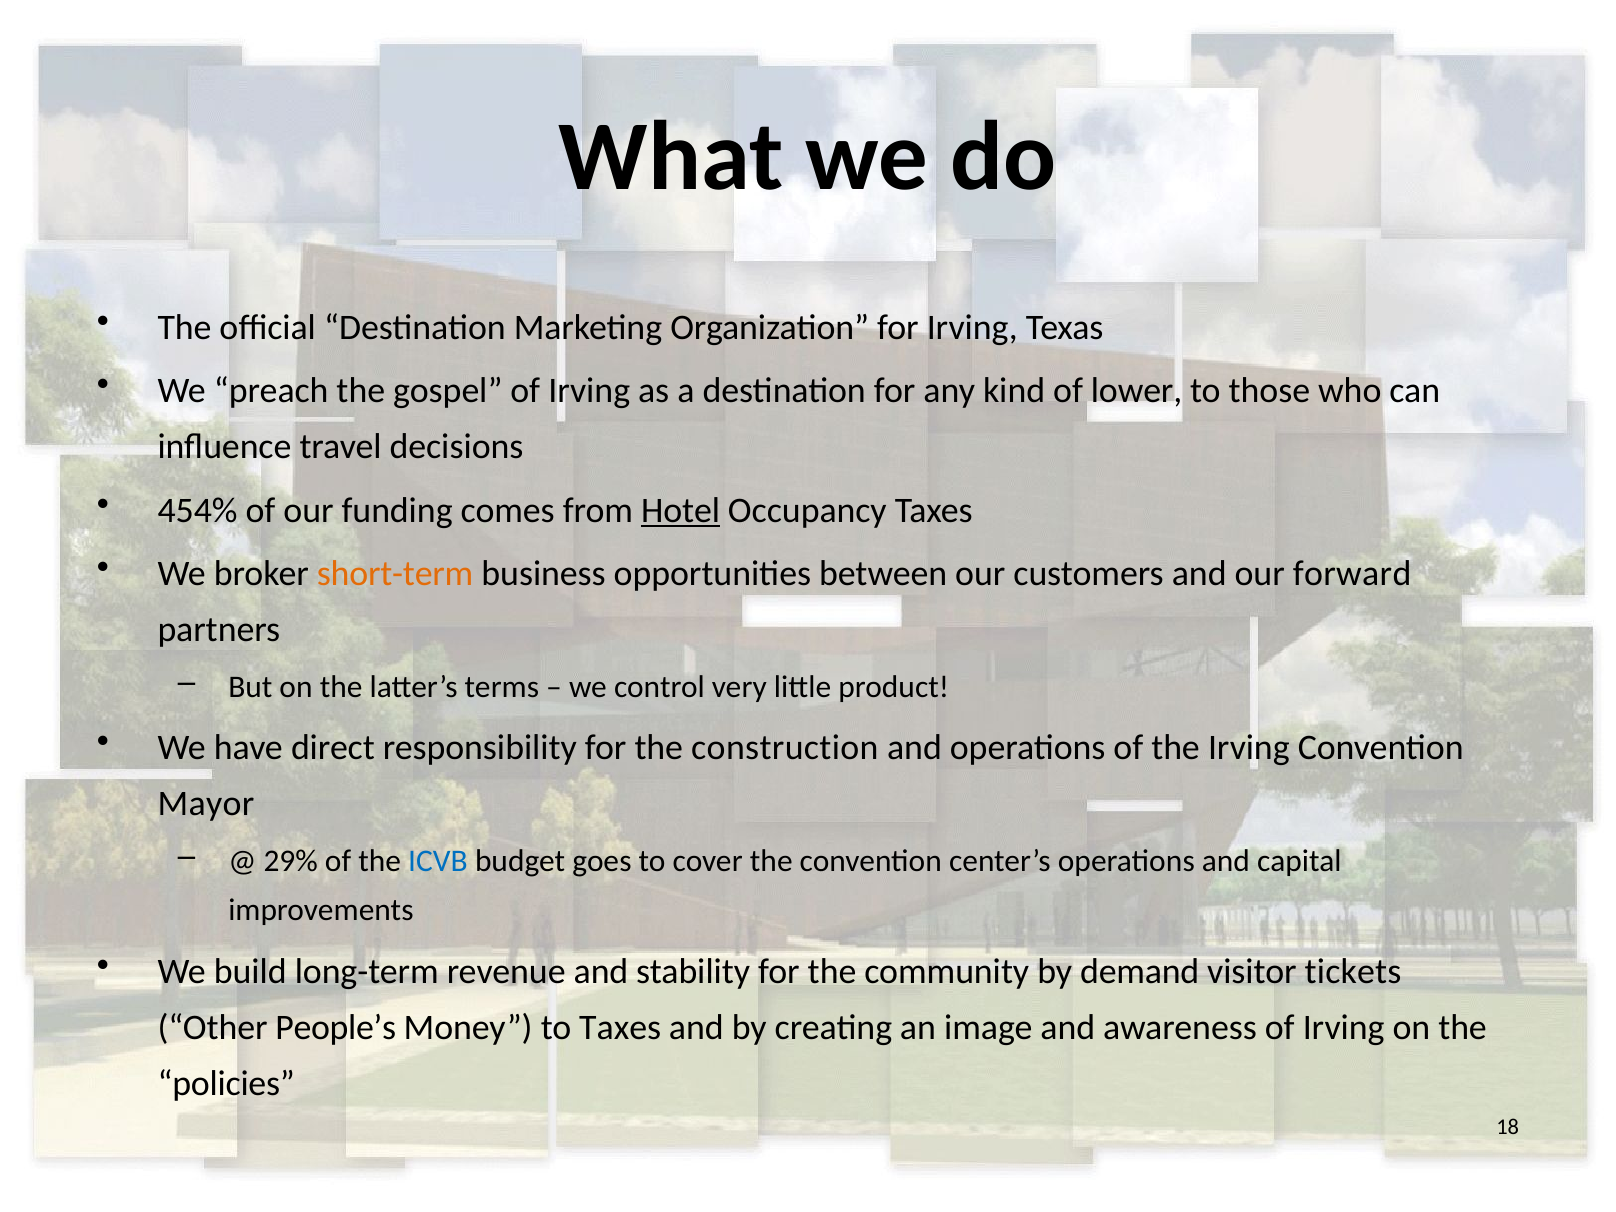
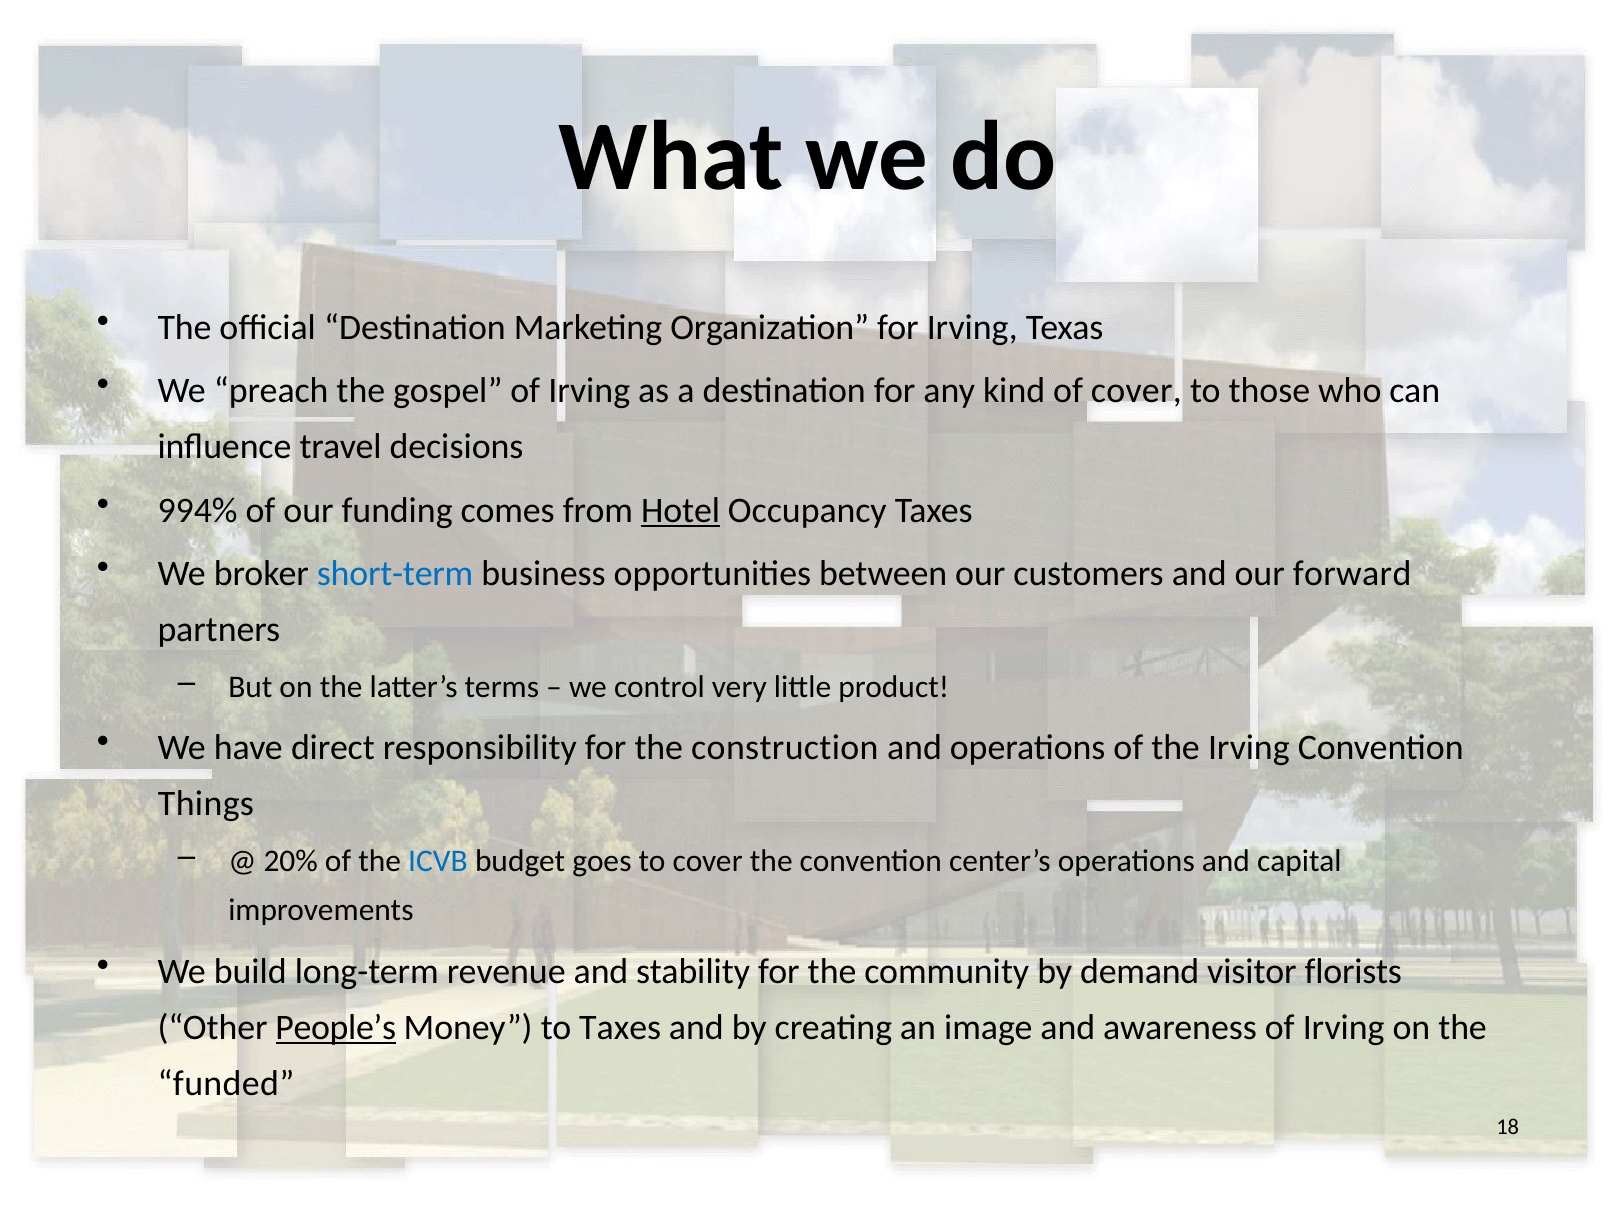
of lower: lower -> cover (1136, 391)
454%: 454% -> 994% (198, 510)
short-term colour: orange -> blue (395, 573)
Mayor: Mayor -> Things (206, 804)
29%: 29% -> 20% (291, 861)
tickets: tickets -> florists (1353, 971)
People’s underline: none -> present (336, 1027)
policies: policies -> funded (226, 1083)
